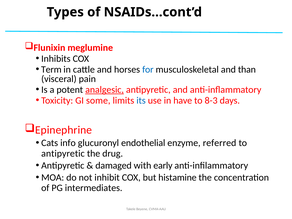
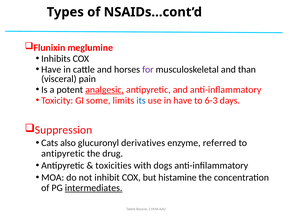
Term: Term -> Have (51, 69)
for colour: blue -> purple (148, 69)
8-3: 8-3 -> 6-3 (211, 101)
Epinephrine: Epinephrine -> Suppression (64, 130)
info: info -> also (68, 143)
endothelial: endothelial -> derivatives (143, 143)
damaged: damaged -> toxicities (113, 165)
early: early -> dogs (163, 165)
intermediates underline: none -> present (94, 188)
